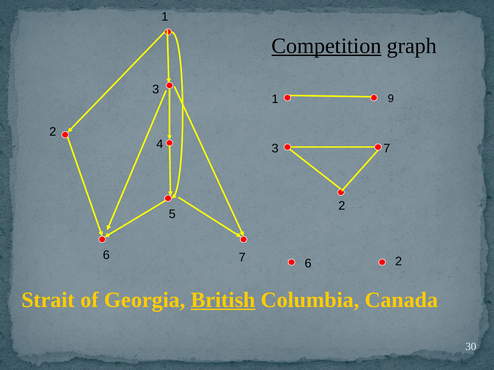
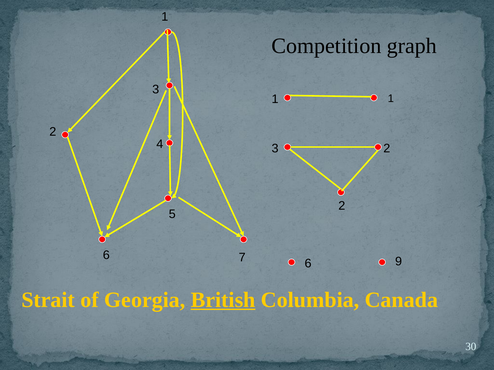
Competition underline: present -> none (326, 46)
1 9: 9 -> 1 (391, 99)
3 7: 7 -> 2 (387, 149)
6 2: 2 -> 9 (399, 262)
